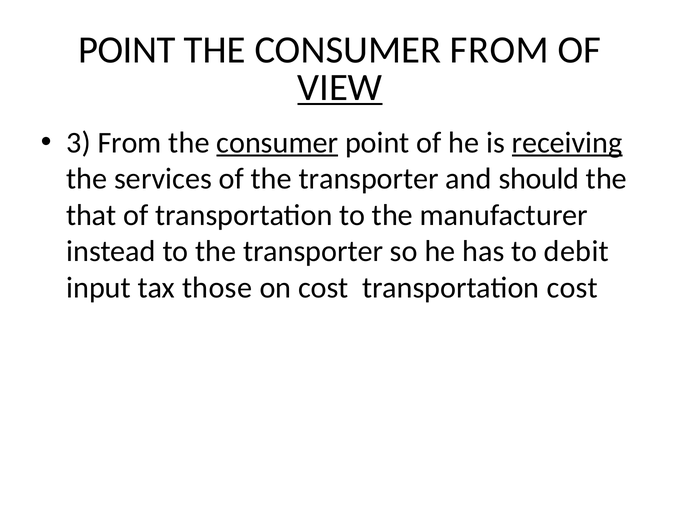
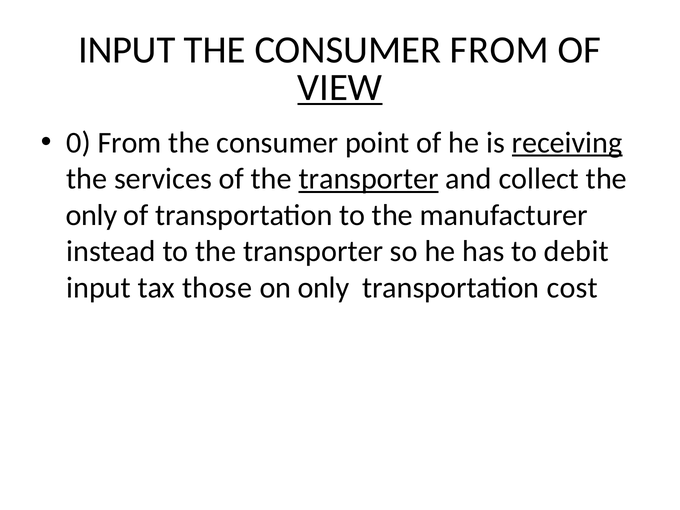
POINT: POINT -> INPUT (127, 50)
3: 3 -> 0 (79, 143)
consumer underline: present -> none (277, 143)
transporter underline: none -> present (369, 179)
should: should -> collect (539, 179)
that: that -> only (91, 215)
on cost: cost -> only (323, 288)
